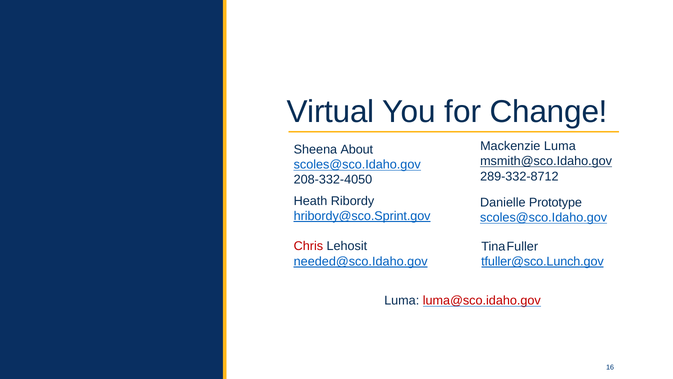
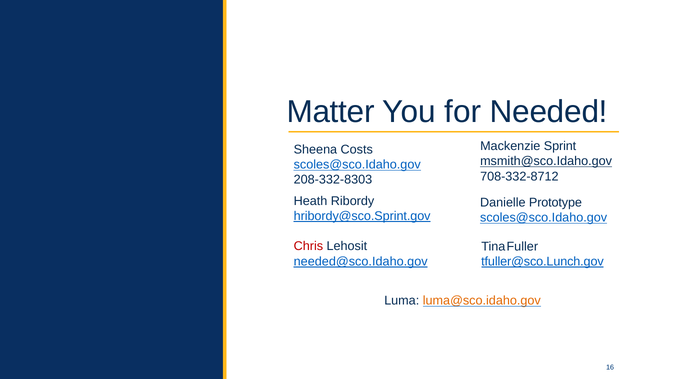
Virtual: Virtual -> Matter (331, 112)
Change: Change -> Needed (549, 112)
Mackenzie Luma: Luma -> Sprint (560, 146)
About: About -> Costs (357, 149)
289-332-8712: 289-332-8712 -> 708-332-8712 (519, 176)
208-332-4050: 208-332-4050 -> 208-332-8303 (333, 180)
luma@sco.idaho.gov colour: red -> orange (482, 300)
